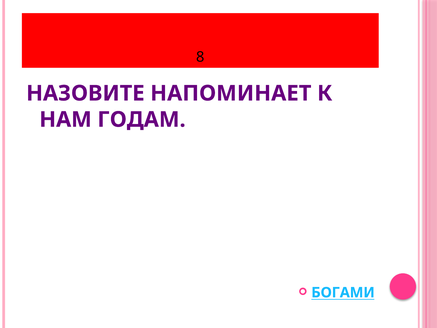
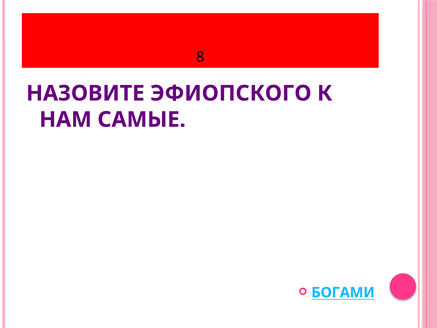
НАПОМИНАЕТ: НАПОМИНАЕТ -> ЭФИОПСКОГО (231, 93)
ГОДАМ: ГОДАМ -> САМЫЕ (142, 119)
